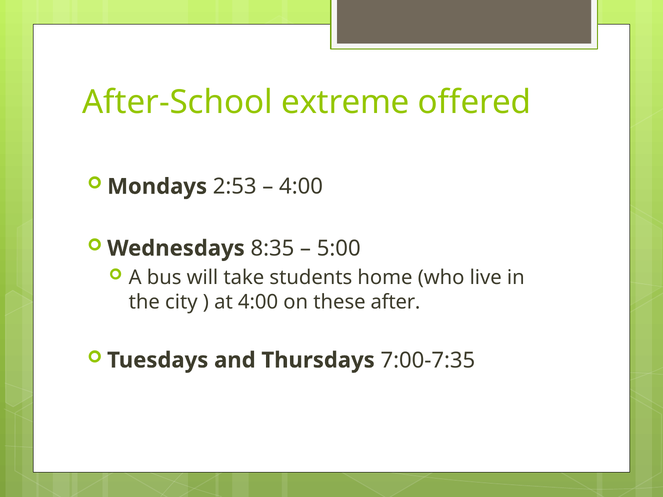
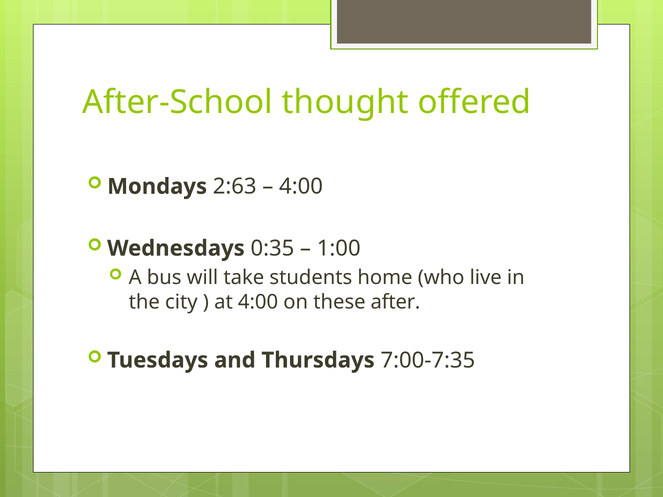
extreme: extreme -> thought (345, 102)
2:53: 2:53 -> 2:63 (235, 187)
8:35: 8:35 -> 0:35 (272, 248)
5:00: 5:00 -> 1:00 (339, 248)
